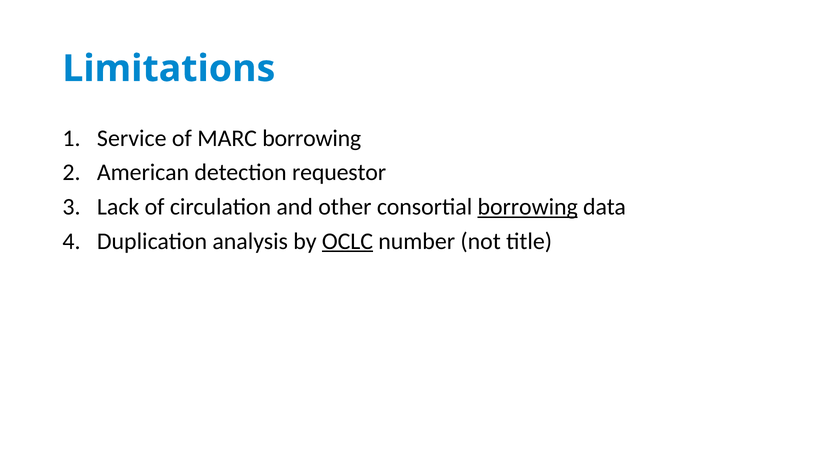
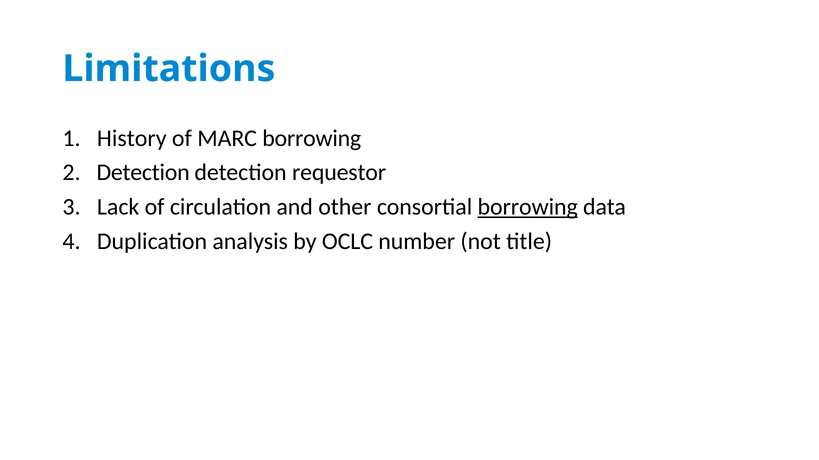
Service: Service -> History (132, 138)
American: American -> Detection (143, 173)
OCLC underline: present -> none (348, 241)
